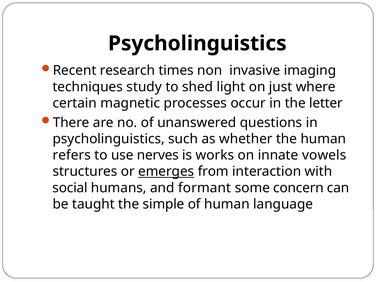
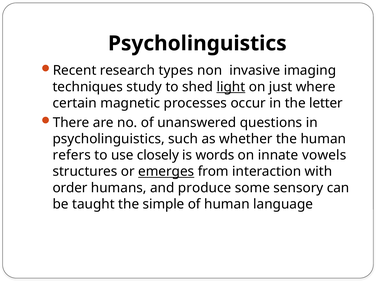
times: times -> types (176, 71)
light underline: none -> present (231, 87)
nerves: nerves -> closely (158, 155)
works: works -> words (215, 155)
social: social -> order (70, 188)
formant: formant -> produce (205, 188)
concern: concern -> sensory (298, 188)
